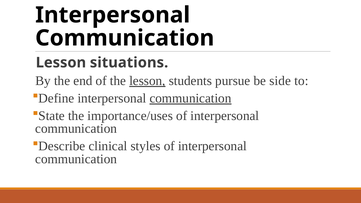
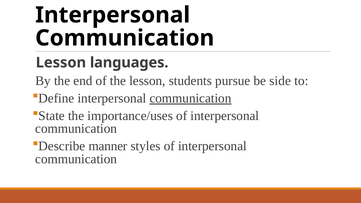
situations: situations -> languages (129, 63)
lesson underline: present -> none (147, 81)
clinical: clinical -> manner (108, 146)
